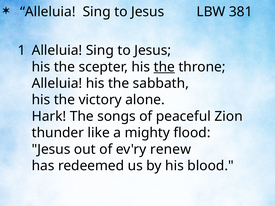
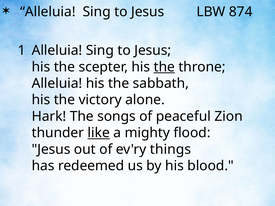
381: 381 -> 874 (241, 12)
like underline: none -> present (99, 133)
renew: renew -> things (171, 149)
